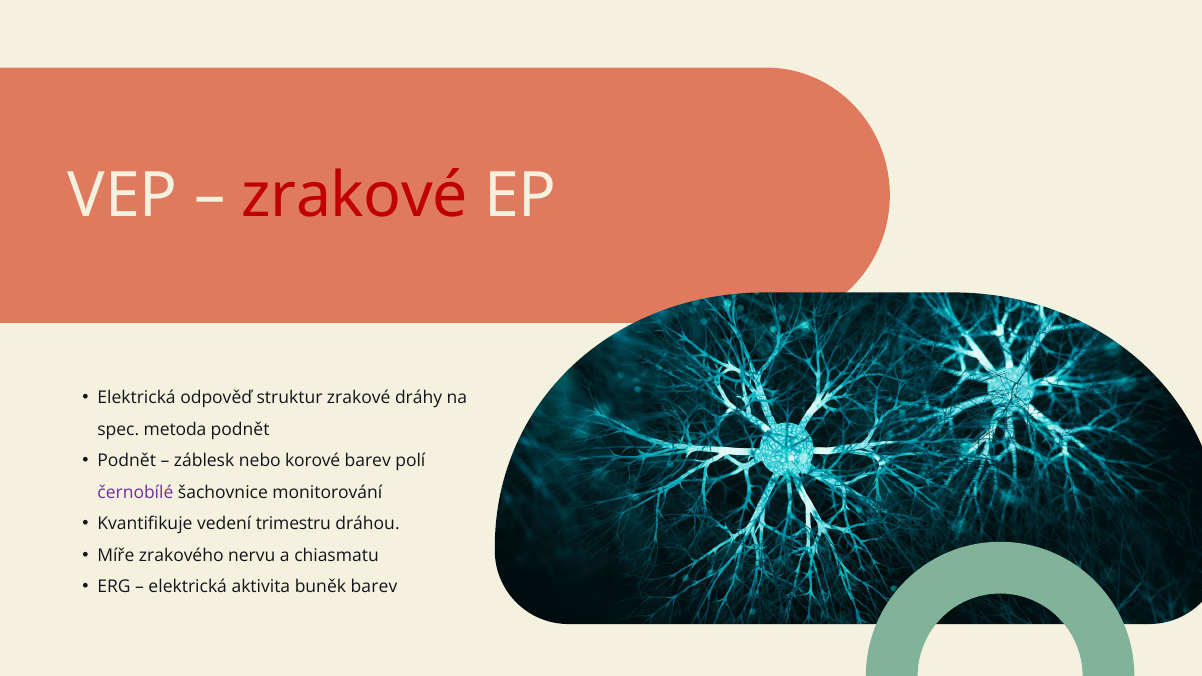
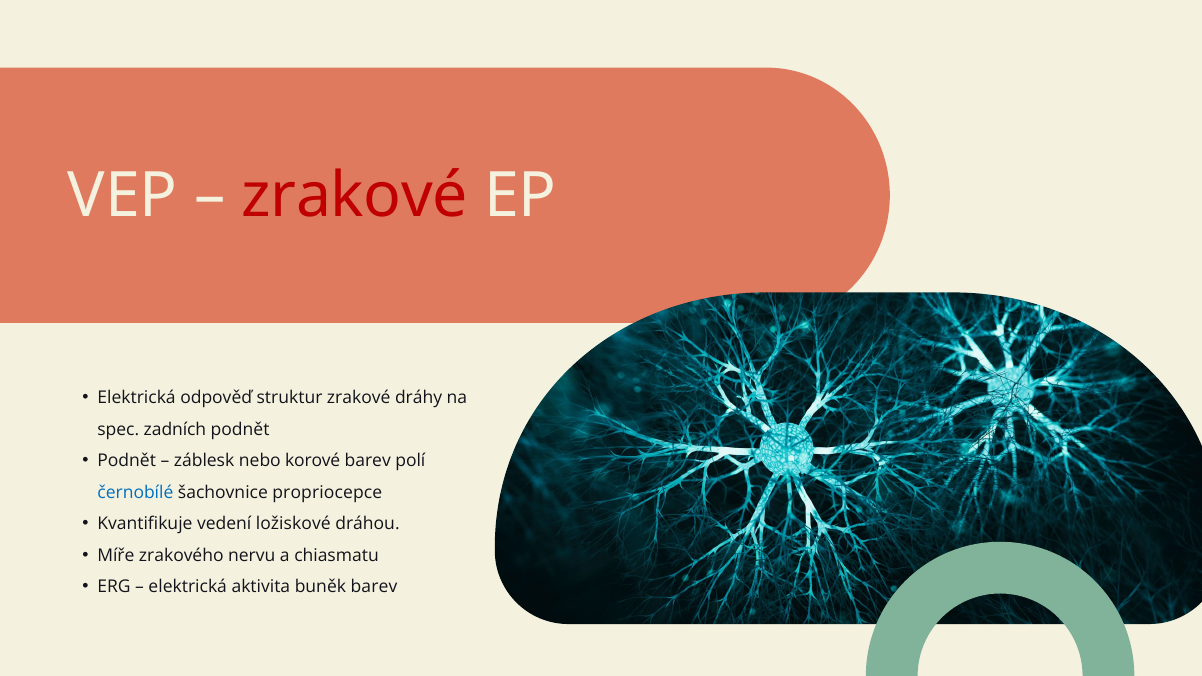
metoda: metoda -> zadních (175, 429)
černobílé colour: purple -> blue (135, 492)
monitorování: monitorování -> propriocepce (327, 492)
trimestru: trimestru -> ložiskové (293, 524)
